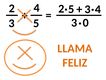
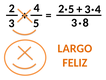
0: 0 -> 8 (86, 23)
LLAMA: LLAMA -> LARGO (75, 48)
